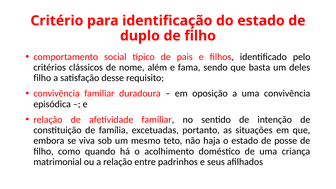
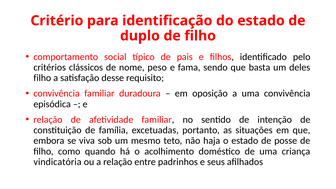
além: além -> peso (157, 67)
matrimonial: matrimonial -> vindicatória (57, 162)
